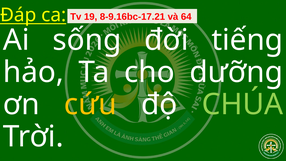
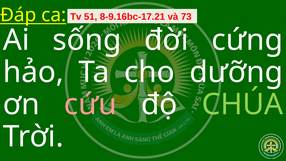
19: 19 -> 51 (91, 17)
64: 64 -> 73 (186, 17)
tiếng: tiếng -> cứng (247, 40)
cứu colour: yellow -> pink (90, 104)
